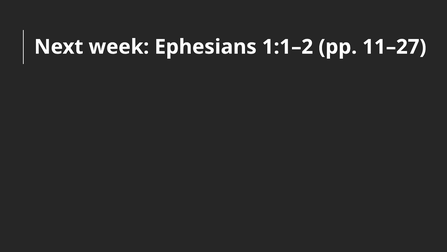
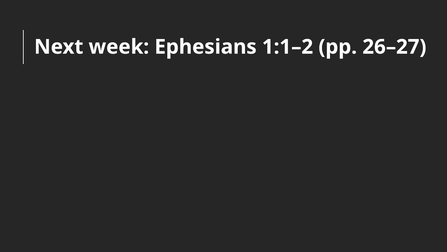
11–27: 11–27 -> 26–27 (394, 47)
